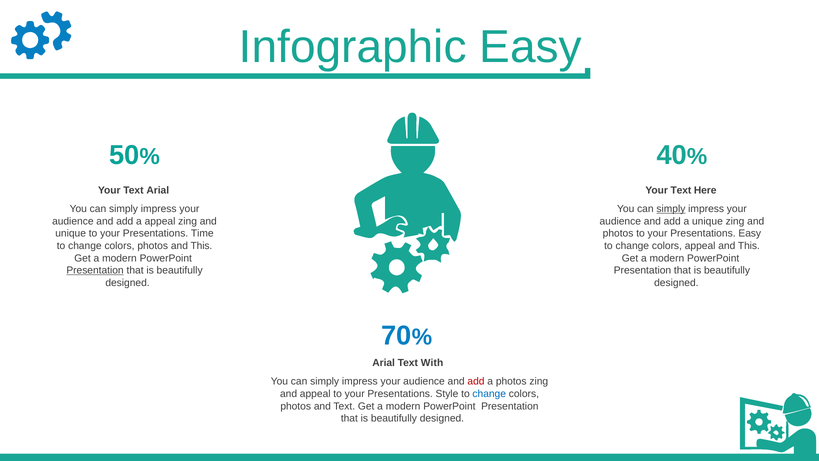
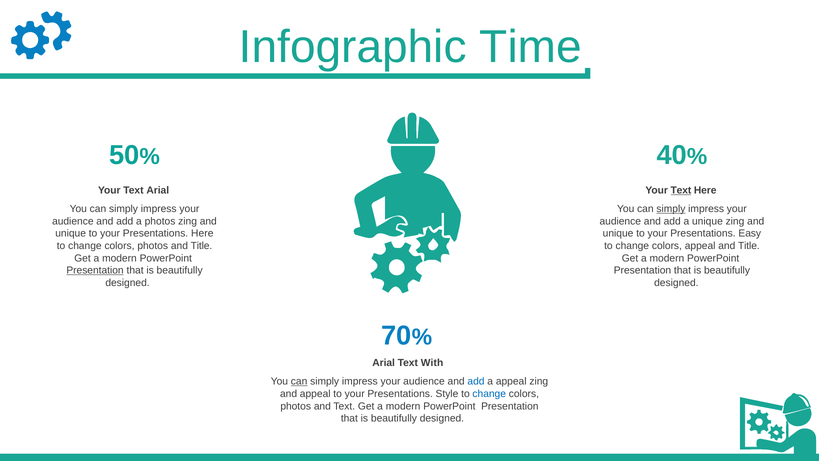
Infographic Easy: Easy -> Time (531, 47)
Text underline: none -> present (681, 190)
a appeal: appeal -> photos (160, 221)
Presentations Time: Time -> Here (202, 233)
photos: photos -> unique (618, 233)
photos and This: This -> Title (201, 246)
This: This -> Title (749, 246)
can underline: none -> present (299, 381)
add colour: red -> blue (476, 381)
a photos: photos -> appeal (511, 381)
